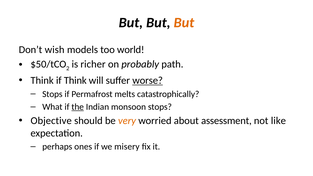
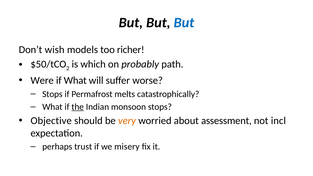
But colour: orange -> blue (184, 23)
world: world -> richer (131, 50)
richer: richer -> which (93, 64)
Think: Think -> Were (42, 81)
if Think: Think -> What (75, 81)
worse underline: present -> none (148, 81)
like: like -> incl (278, 121)
ones: ones -> trust (83, 147)
